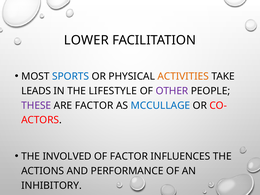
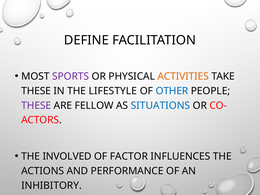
LOWER: LOWER -> DEFINE (86, 40)
SPORTS colour: blue -> purple (71, 76)
LEADS: LEADS -> THESE (36, 91)
OTHER colour: purple -> blue (172, 91)
ARE FACTOR: FACTOR -> FELLOW (94, 105)
MCCULLAGE: MCCULLAGE -> SITUATIONS (160, 105)
